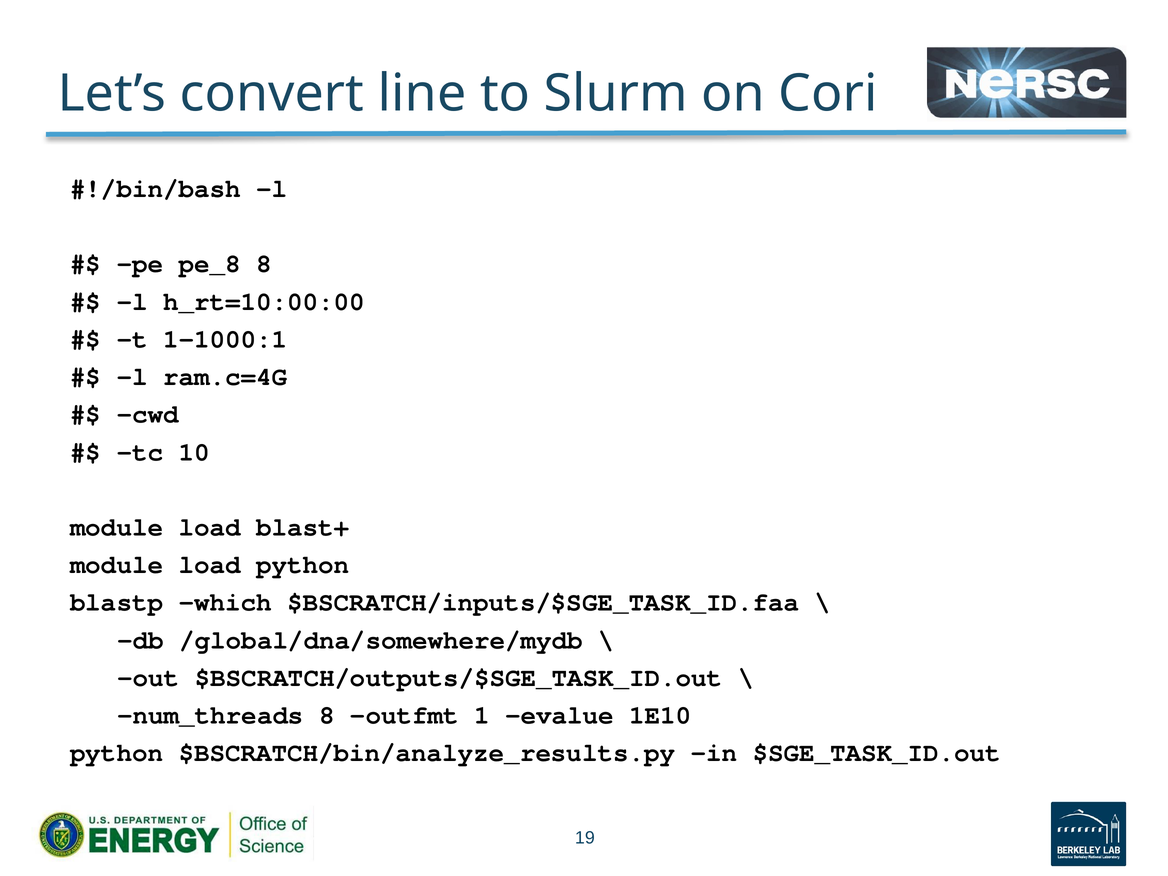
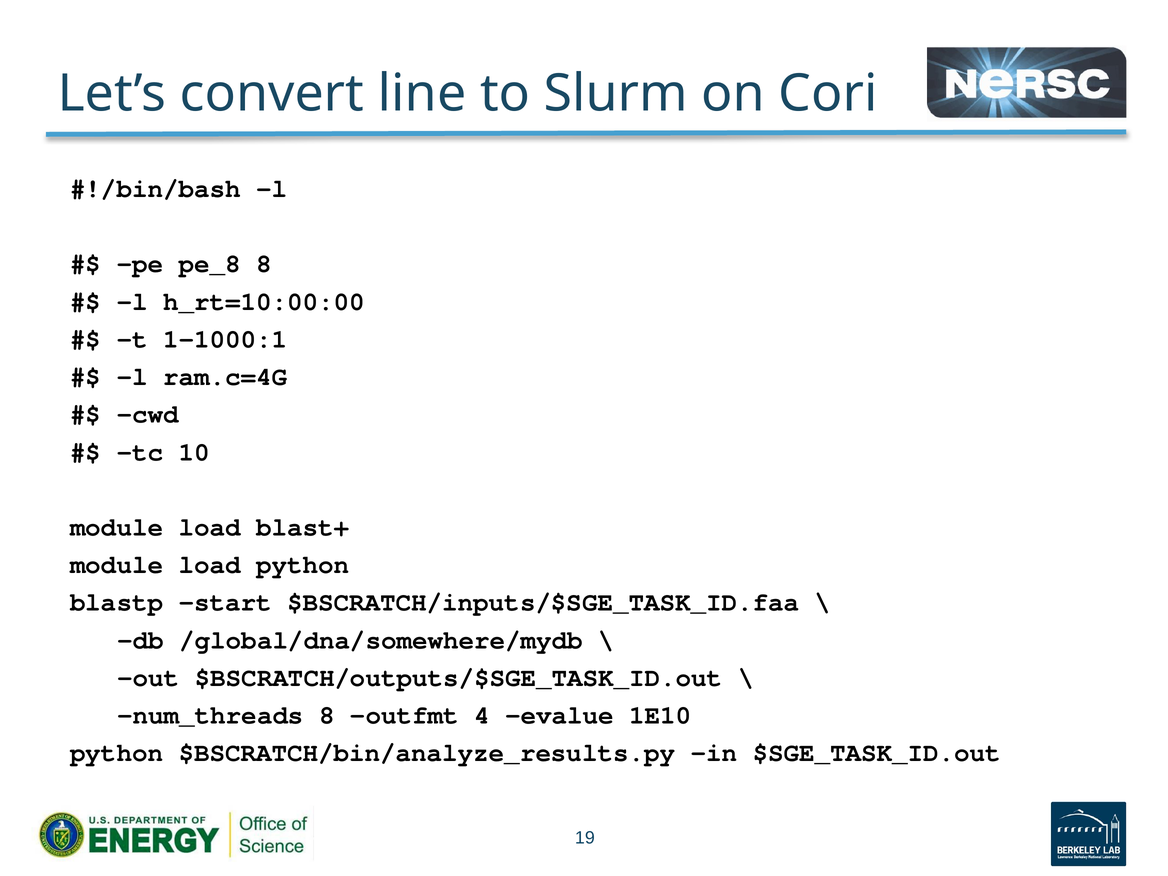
which: which -> start (225, 602)
1: 1 -> 4 (482, 715)
